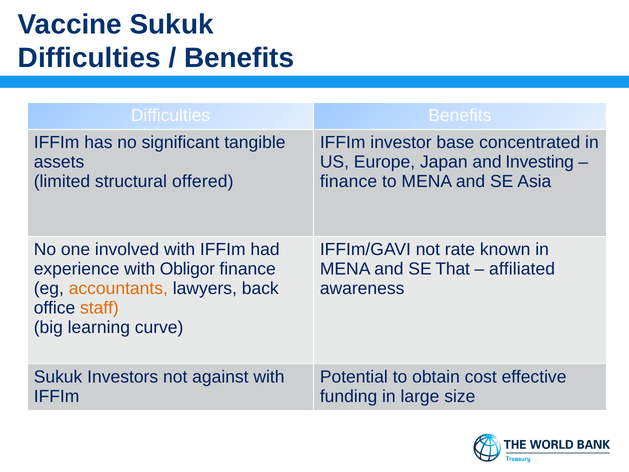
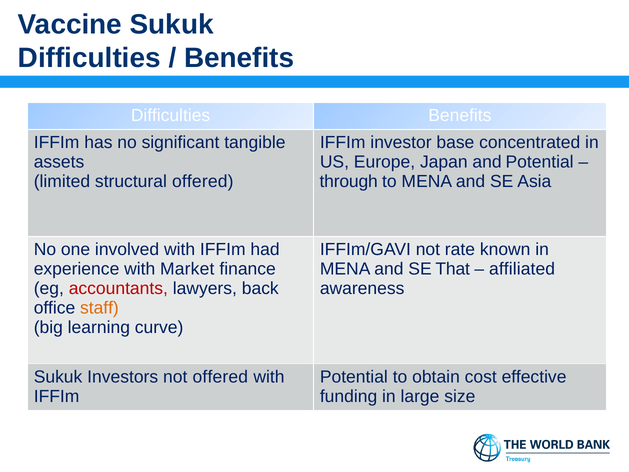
and Investing: Investing -> Potential (540, 162)
finance: finance -> through (349, 182)
Obligor: Obligor -> Market (187, 269)
accountants colour: orange -> red (118, 289)
not against: against -> offered (220, 377)
